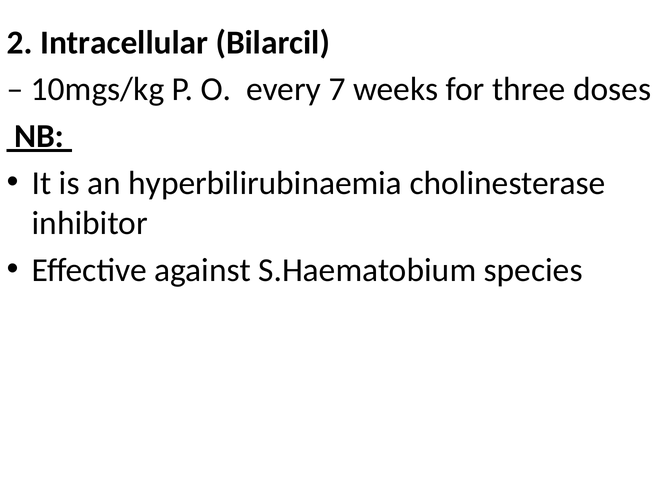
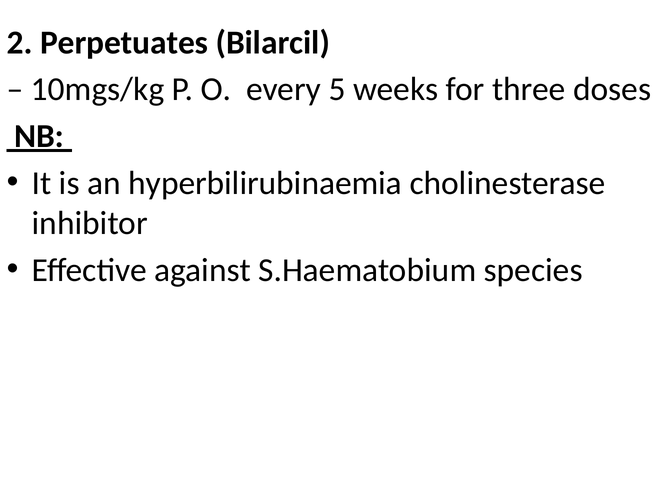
Intracellular: Intracellular -> Perpetuates (124, 43)
7: 7 -> 5 (337, 89)
